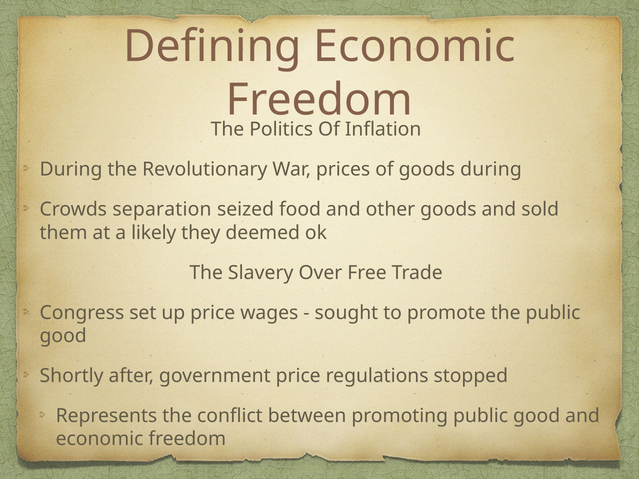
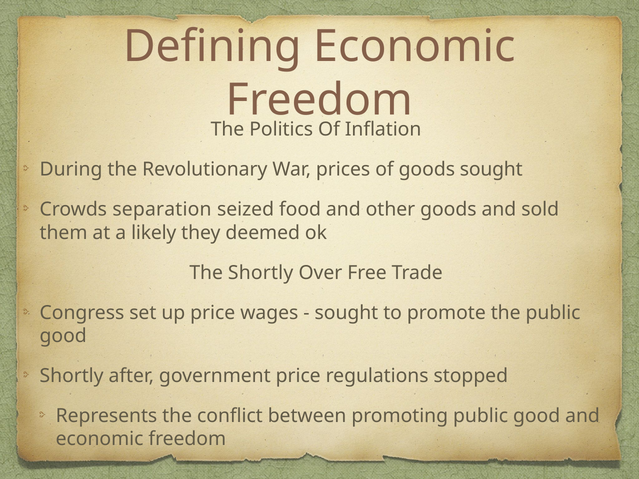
goods during: during -> sought (491, 170)
The Slavery: Slavery -> Shortly (261, 273)
